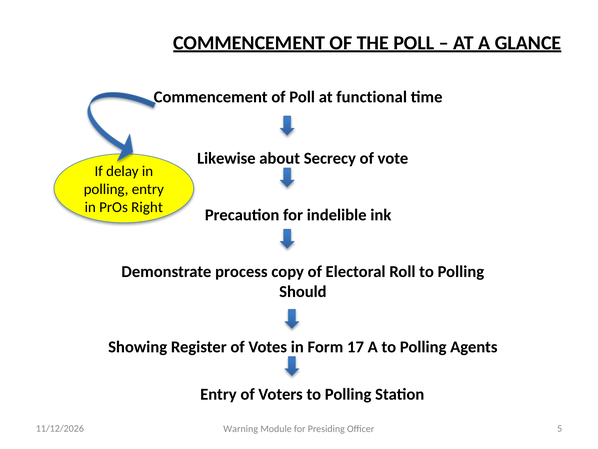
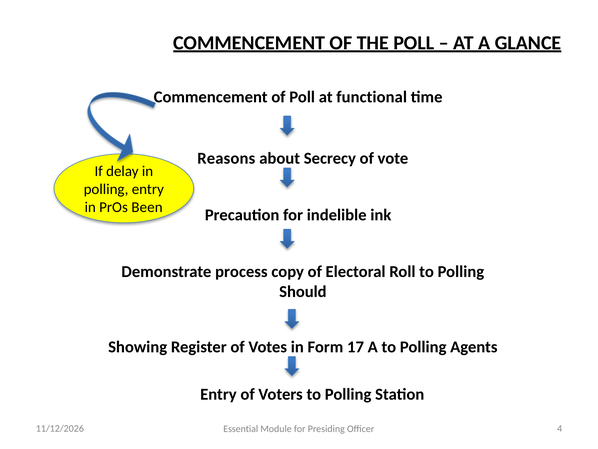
Likewise: Likewise -> Reasons (226, 158)
Right: Right -> Been (147, 207)
Warning: Warning -> Essential (241, 428)
5: 5 -> 4 (560, 428)
